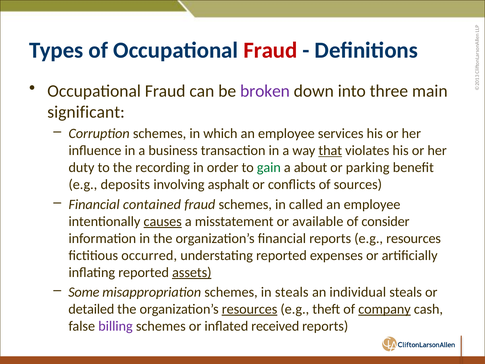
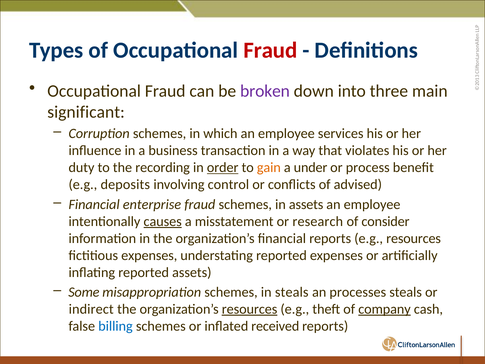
that underline: present -> none (330, 151)
order underline: none -> present (223, 167)
gain colour: green -> orange (269, 167)
about: about -> under (311, 167)
parking: parking -> process (368, 167)
asphalt: asphalt -> control (228, 184)
sources: sources -> advised (358, 184)
contained: contained -> enterprise (152, 204)
in called: called -> assets (306, 204)
available: available -> research (318, 221)
fictitious occurred: occurred -> expenses (149, 255)
assets underline: present -> none (192, 272)
individual: individual -> processes (358, 292)
detailed: detailed -> indirect (91, 309)
billing colour: purple -> blue (116, 326)
